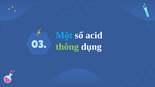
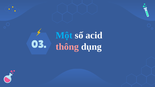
thông colour: light green -> pink (67, 47)
